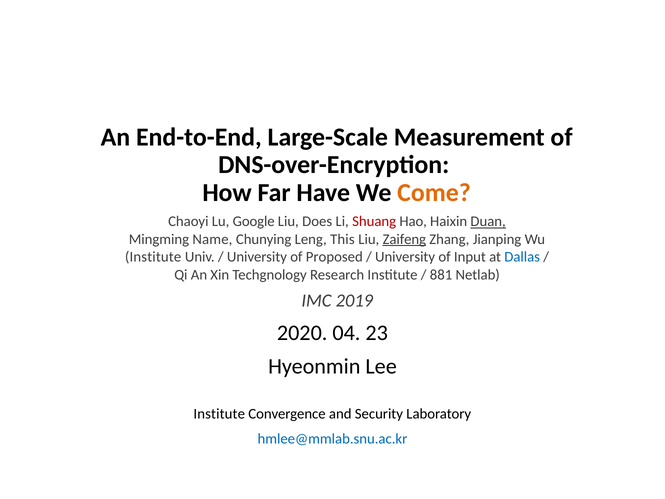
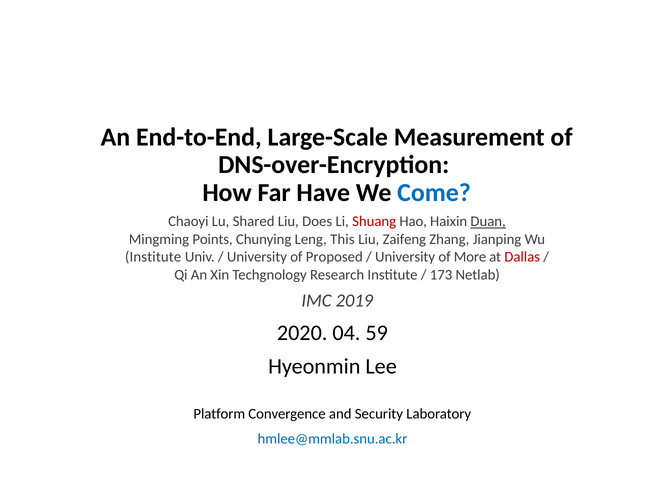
Come colour: orange -> blue (434, 193)
Google: Google -> Shared (254, 221)
Name: Name -> Points (213, 239)
Zaifeng underline: present -> none (404, 239)
Input: Input -> More (470, 257)
Dallas colour: blue -> red (522, 257)
881: 881 -> 173 (441, 275)
23: 23 -> 59 (377, 333)
Institute: Institute -> Platform (219, 414)
